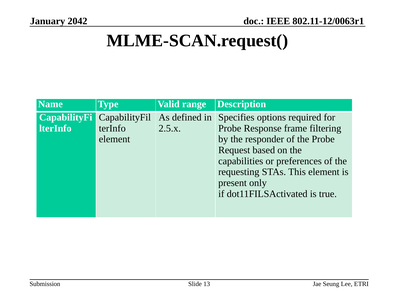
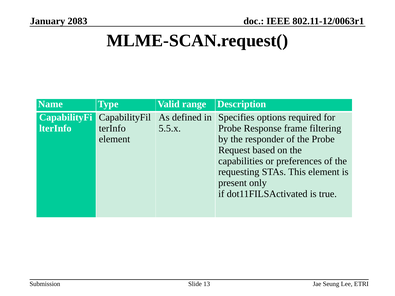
2042: 2042 -> 2083 (77, 21)
2.5.x: 2.5.x -> 5.5.x (170, 128)
